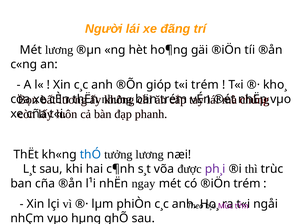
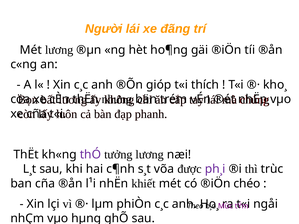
t«i trém: trém -> thích (205, 85)
thÓ colour: blue -> purple (90, 155)
ngay: ngay -> khiết (144, 184)
®iÖn trém: trém -> chéo (247, 184)
